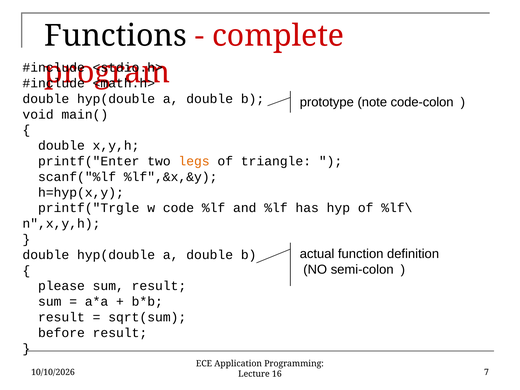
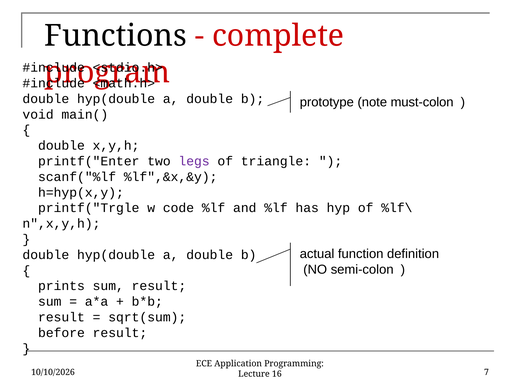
code-colon: code-colon -> must-colon (422, 102)
legs colour: orange -> purple (194, 161)
please: please -> prints (61, 286)
